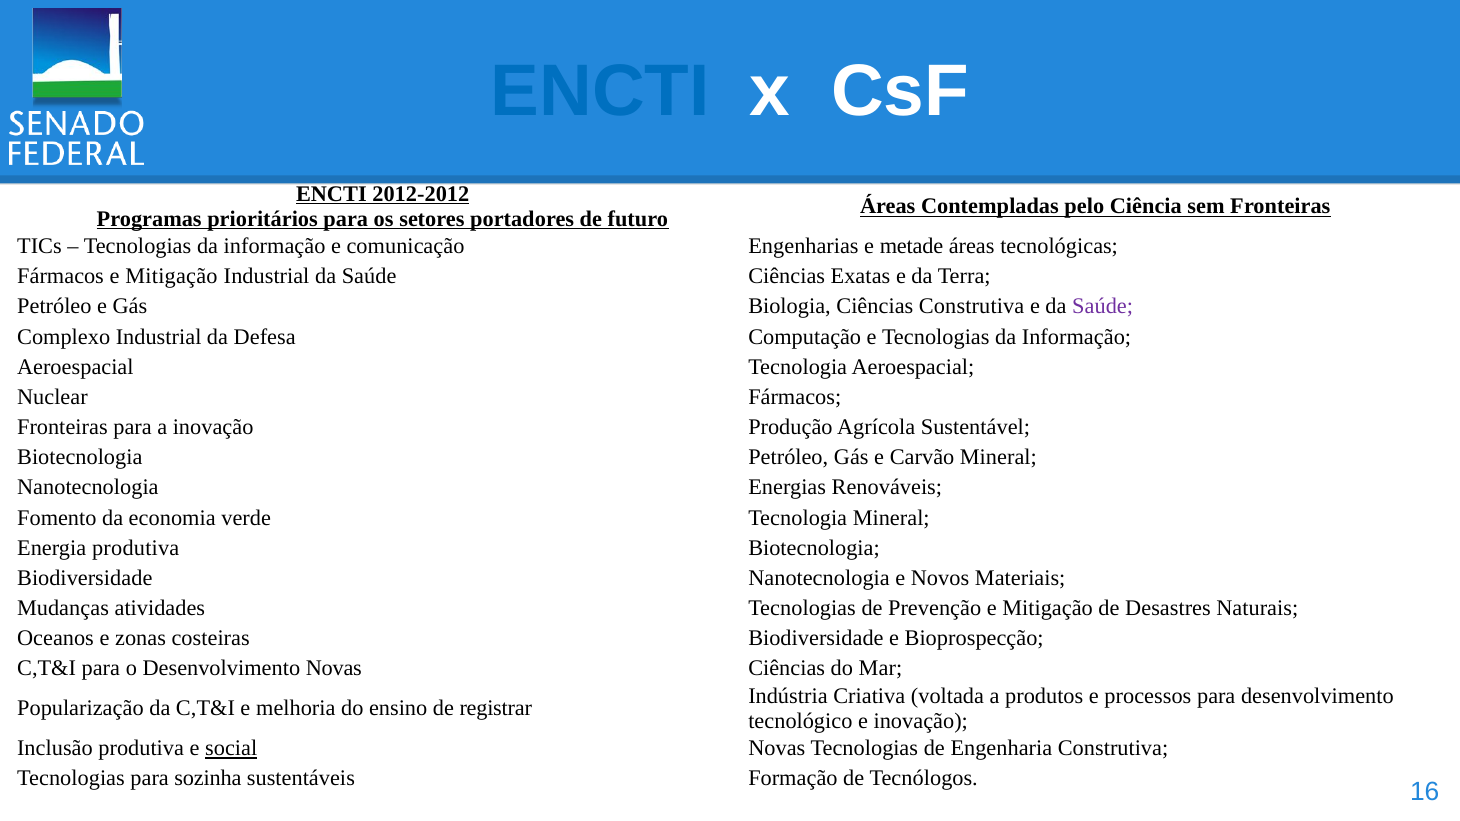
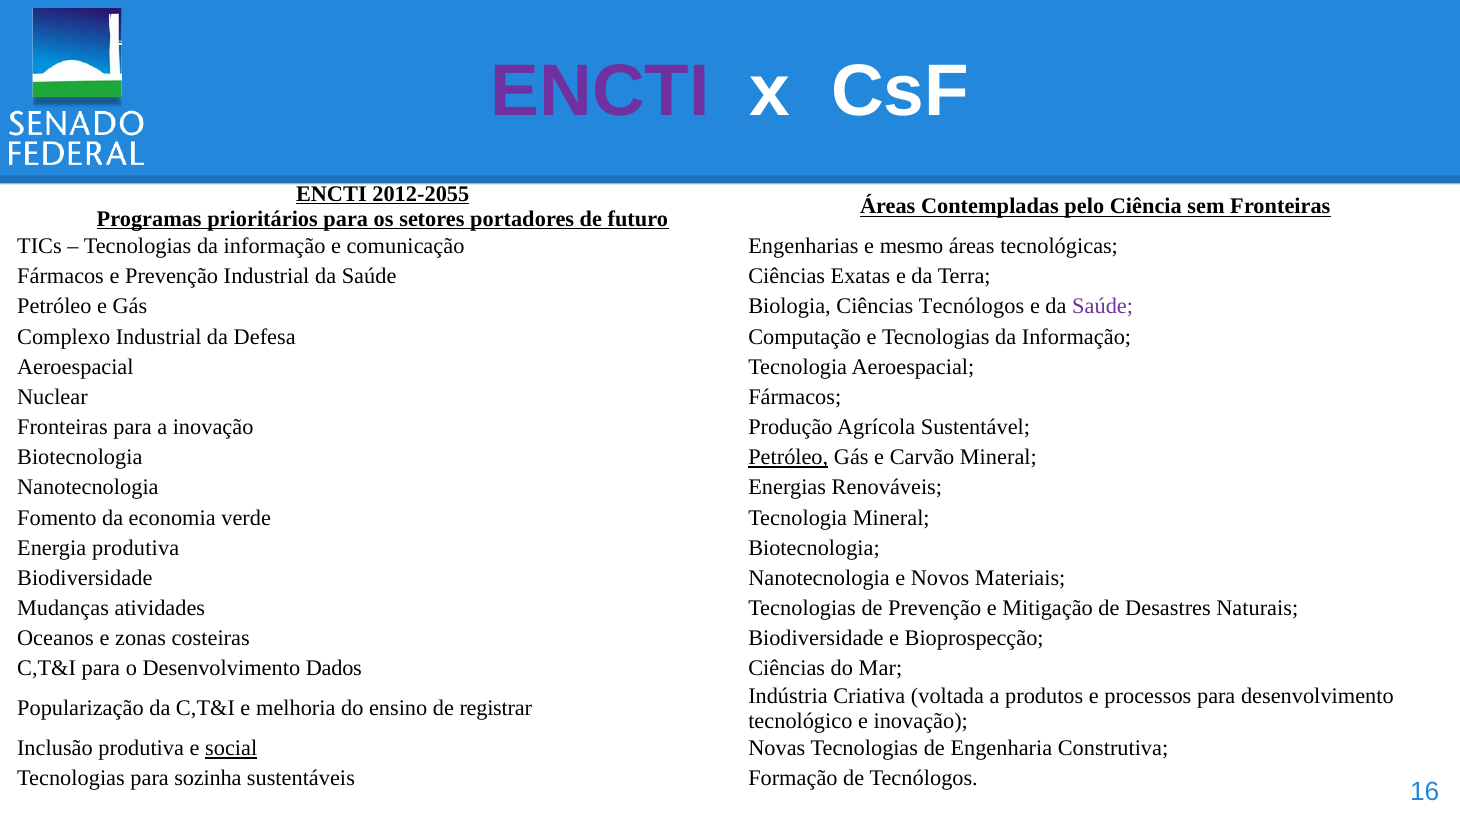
ENCTI colour: blue -> purple (600, 92)
2012-2012: 2012-2012 -> 2012-2055 (421, 194)
metade: metade -> mesmo (912, 246)
Fármacos e Mitigação: Mitigação -> Prevenção (172, 276)
Ciências Construtiva: Construtiva -> Tecnólogos (972, 307)
Petróleo underline: none -> present (788, 458)
Desenvolvimento Novas: Novas -> Dados (334, 669)
